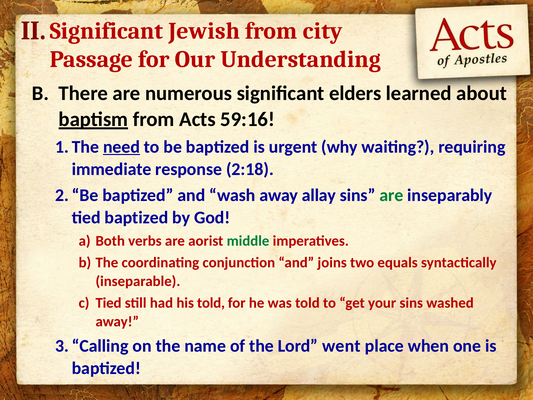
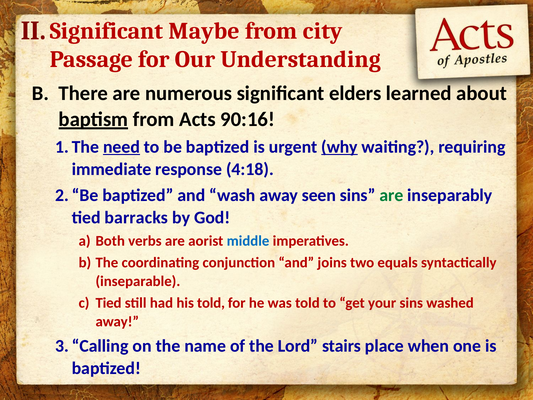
Jewish: Jewish -> Maybe (204, 31)
59:16: 59:16 -> 90:16 (248, 119)
why underline: none -> present (339, 147)
2:18: 2:18 -> 4:18 (250, 169)
allay: allay -> seen (319, 195)
tied baptized: baptized -> barracks (136, 217)
middle colour: green -> blue (248, 241)
went: went -> stairs (342, 346)
